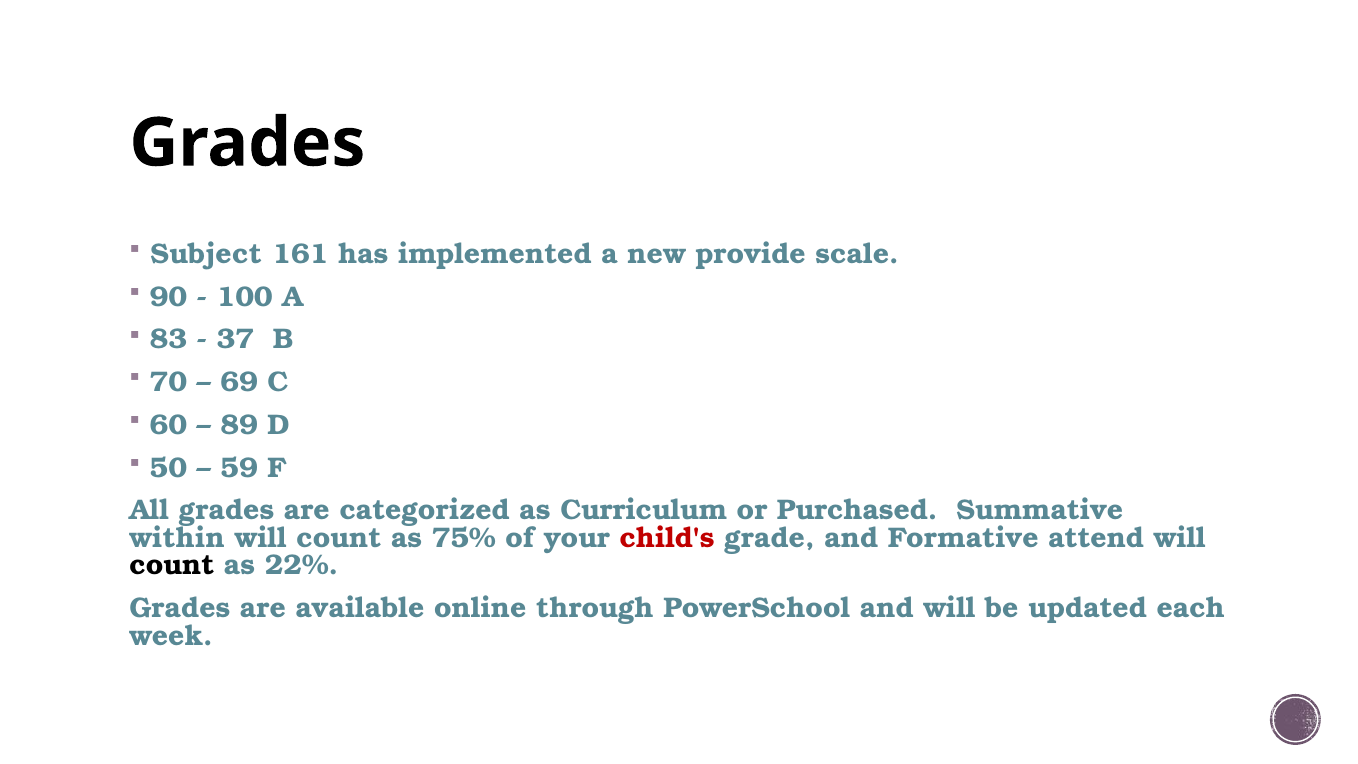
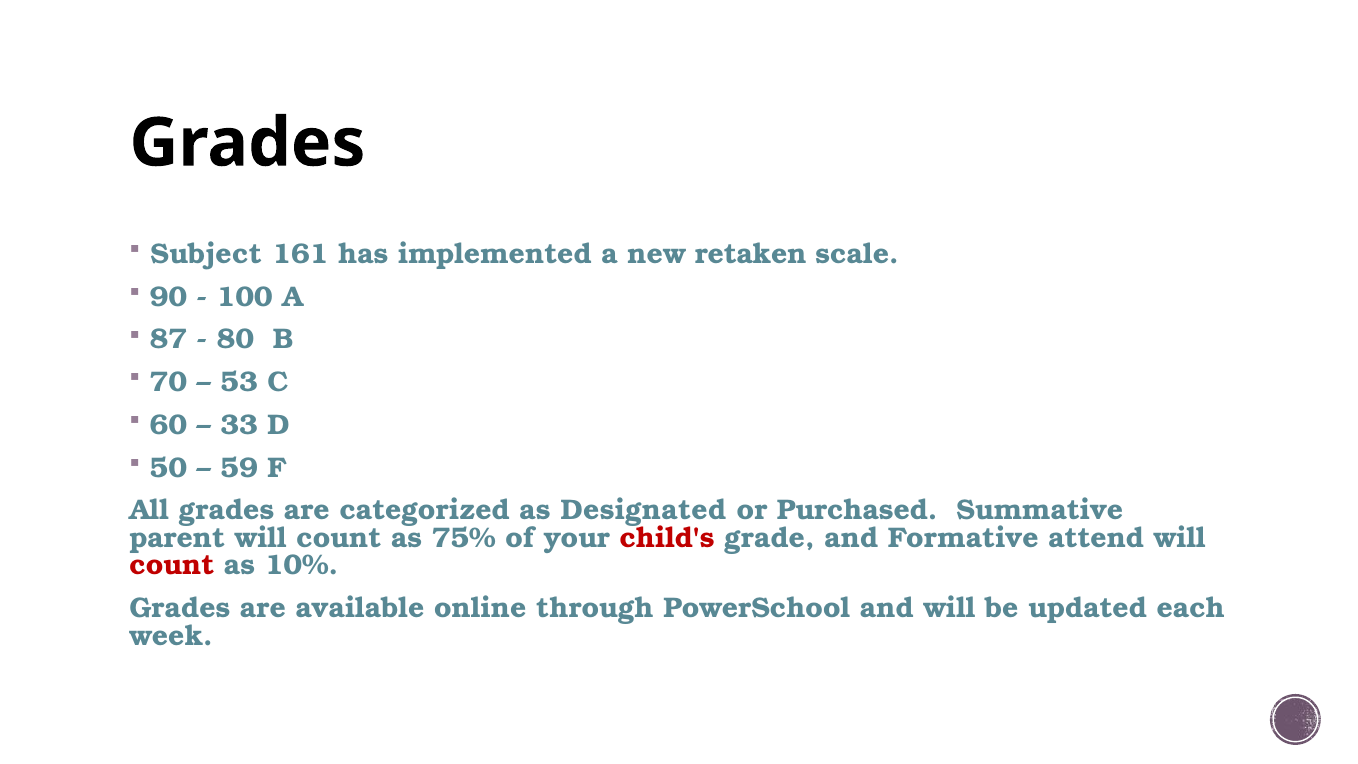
provide: provide -> retaken (751, 254)
83: 83 -> 87 (168, 340)
37: 37 -> 80 (235, 340)
69: 69 -> 53 (239, 382)
89: 89 -> 33 (239, 425)
Curriculum: Curriculum -> Designated (644, 511)
within: within -> parent (177, 538)
count colour: black -> red (172, 566)
22%: 22% -> 10% (302, 566)
